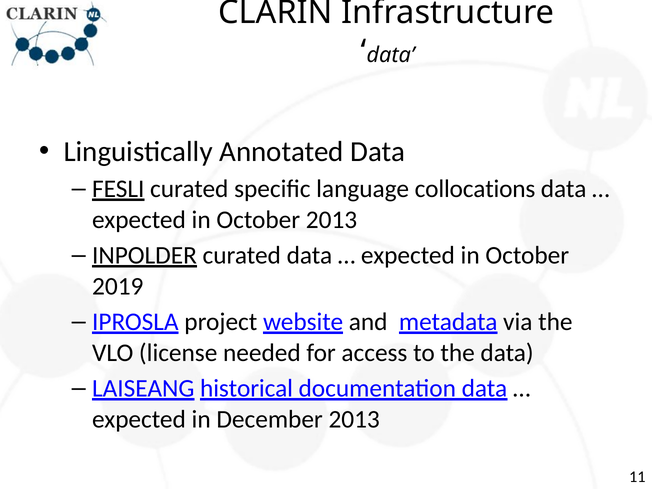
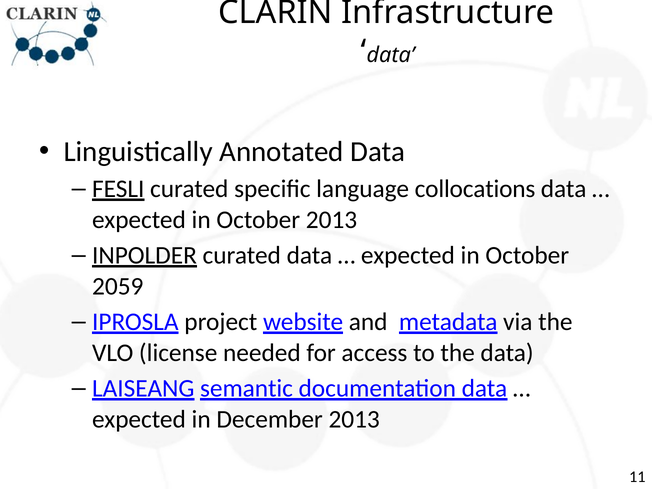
2019: 2019 -> 2059 (118, 286)
historical: historical -> semantic (247, 388)
